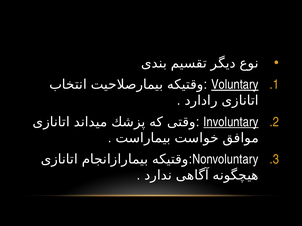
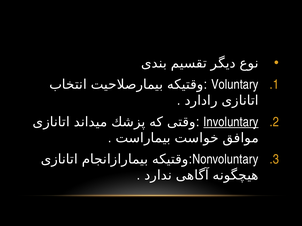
Voluntary underline: present -> none (235, 85)
